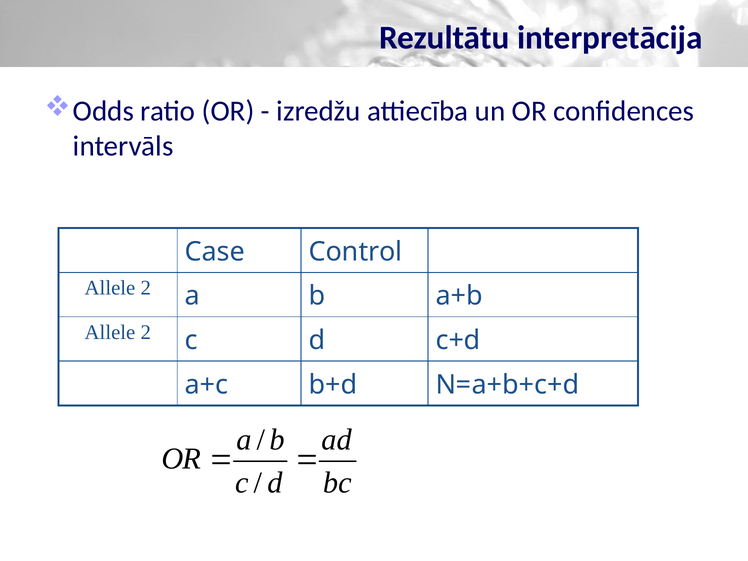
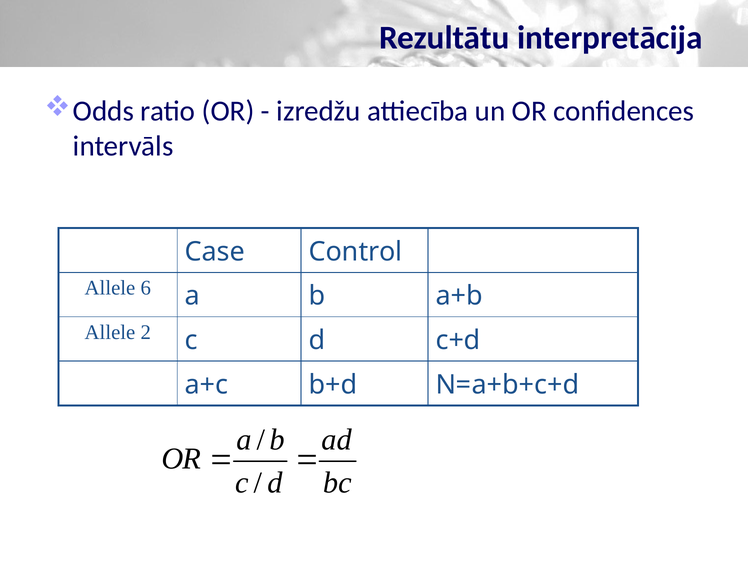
2: 2 -> 6 (146, 288)
